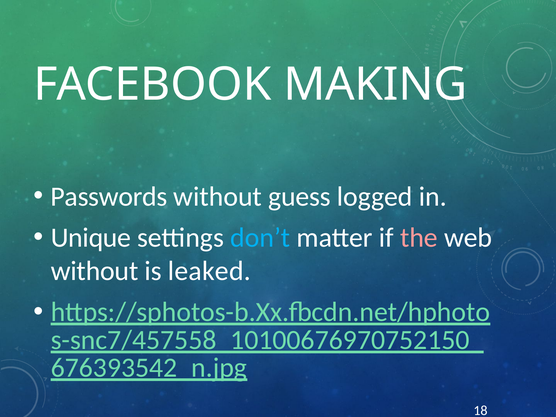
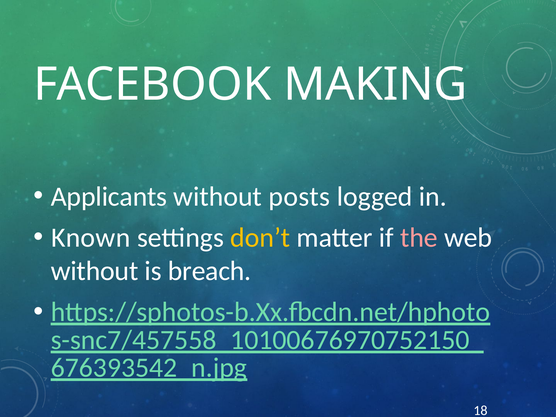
Passwords: Passwords -> Applicants (109, 197)
guess: guess -> posts (299, 197)
Unique: Unique -> Known (91, 238)
don’t colour: light blue -> yellow (260, 238)
leaked: leaked -> breach (210, 271)
